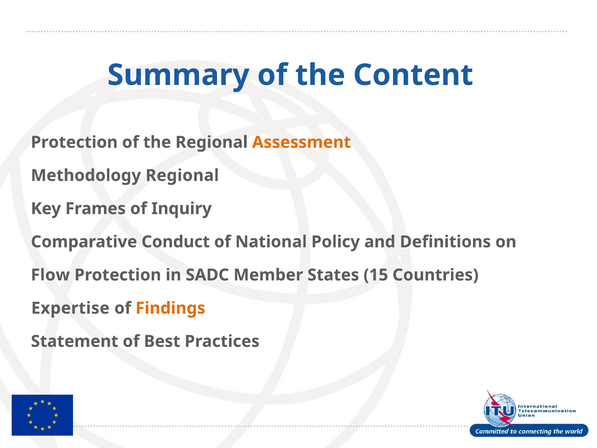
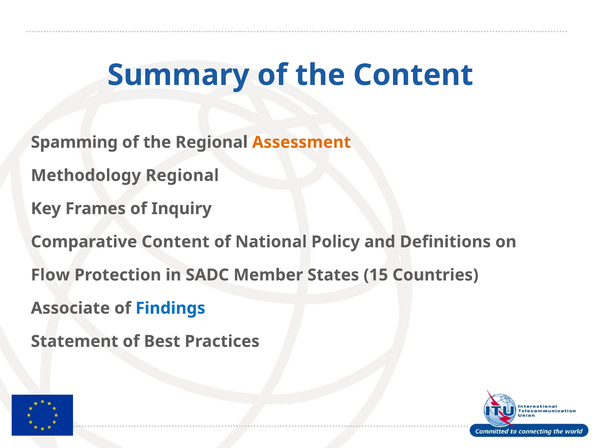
Protection: Protection -> Spamming (74, 142)
Comparative Conduct: Conduct -> Content (176, 242)
Expertise: Expertise -> Associate (70, 308)
Findings colour: orange -> blue (170, 308)
